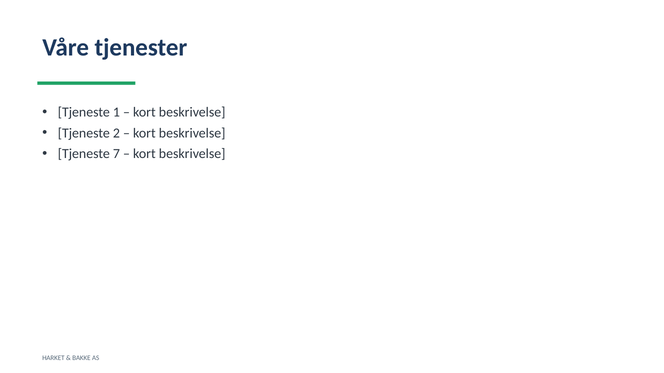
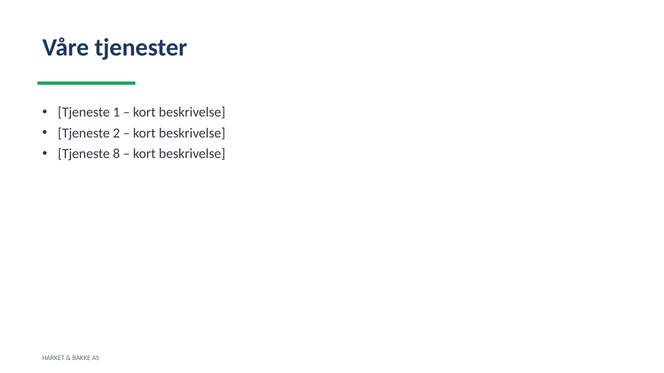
7: 7 -> 8 (116, 154)
